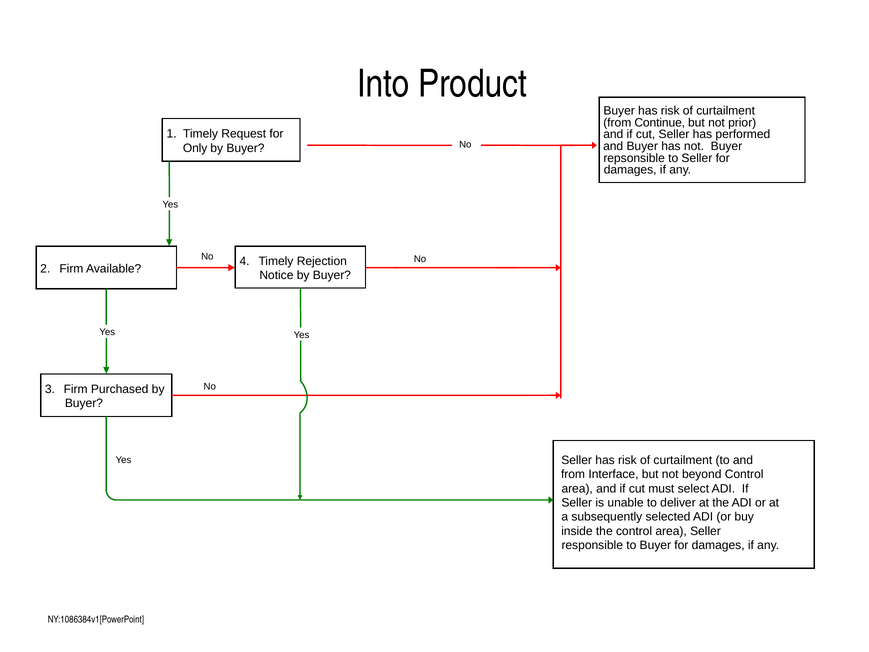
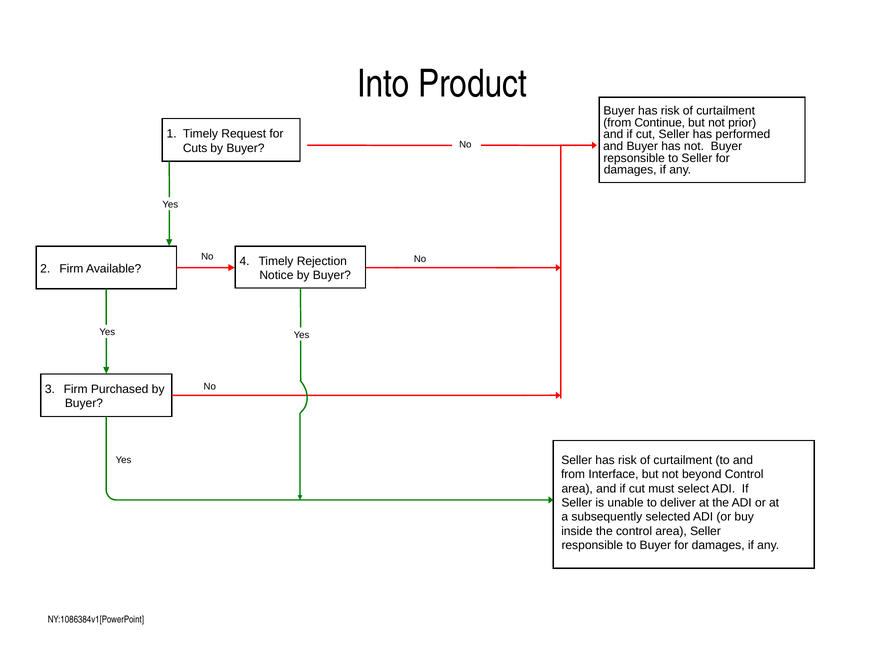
Only: Only -> Cuts (195, 148)
